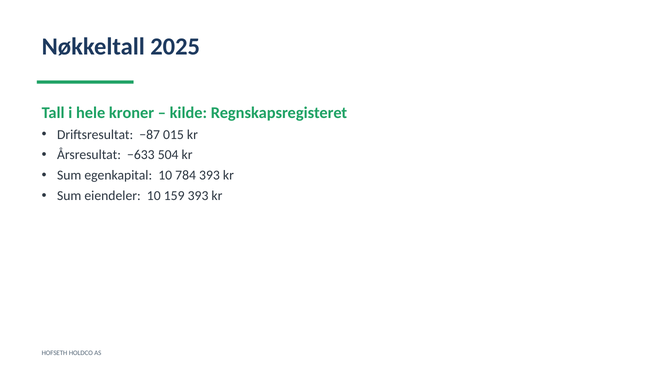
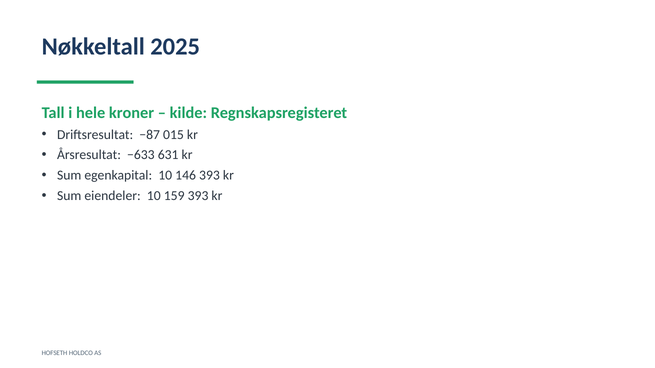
504: 504 -> 631 (168, 155)
784: 784 -> 146 (186, 176)
